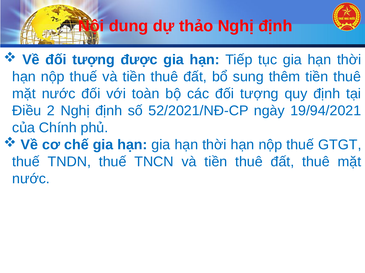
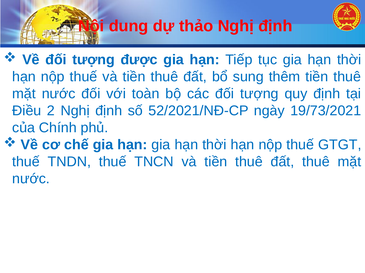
19/94/2021: 19/94/2021 -> 19/73/2021 (326, 111)
